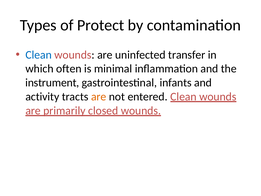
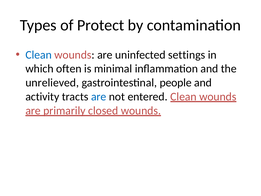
transfer: transfer -> settings (187, 55)
instrument: instrument -> unrelieved (52, 83)
infants: infants -> people (176, 83)
are colour: orange -> blue (99, 97)
